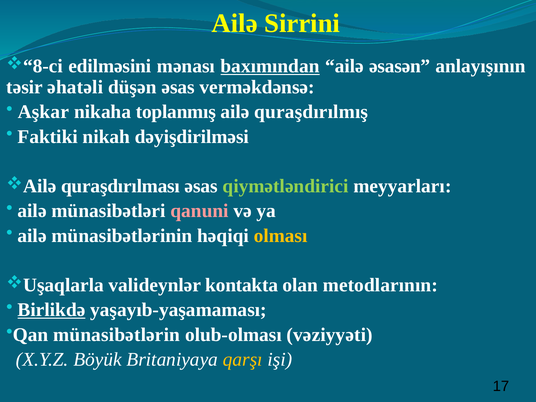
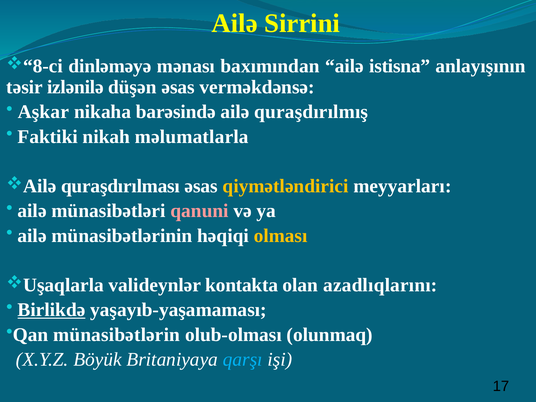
edilməsini: edilməsini -> dinləməyə (110, 66)
baxımından underline: present -> none (270, 66)
əsasən: əsasən -> istisna (400, 66)
əhatəli: əhatəli -> izlənilə (75, 87)
toplanmış: toplanmış -> barəsində (176, 112)
dəyişdirilməsi: dəyişdirilməsi -> məlumatlarla (192, 137)
qiymətləndirici colour: light green -> yellow (286, 186)
metodlarının: metodlarının -> azadlıqlarını (380, 285)
vəziyyəti: vəziyyəti -> olunmaq (330, 335)
qarşı colour: yellow -> light blue (243, 359)
